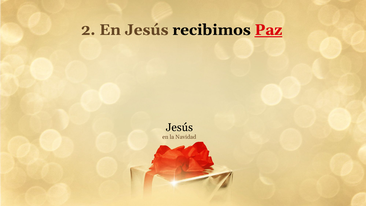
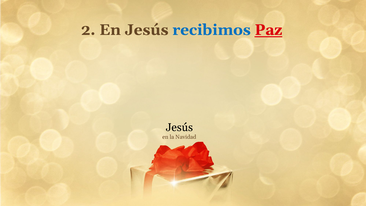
recibimos colour: black -> blue (212, 30)
